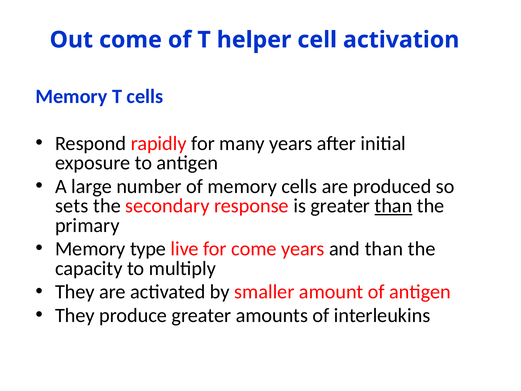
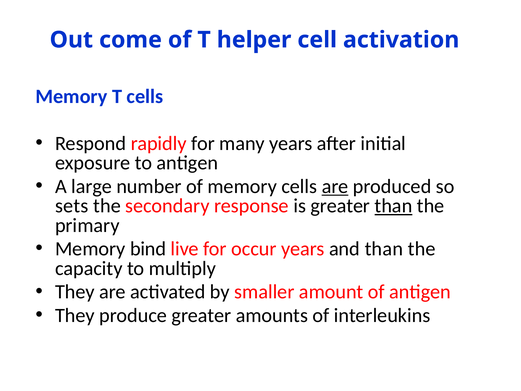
are underline: none -> present (335, 186)
type: type -> bind (148, 249)
for come: come -> occur (254, 249)
